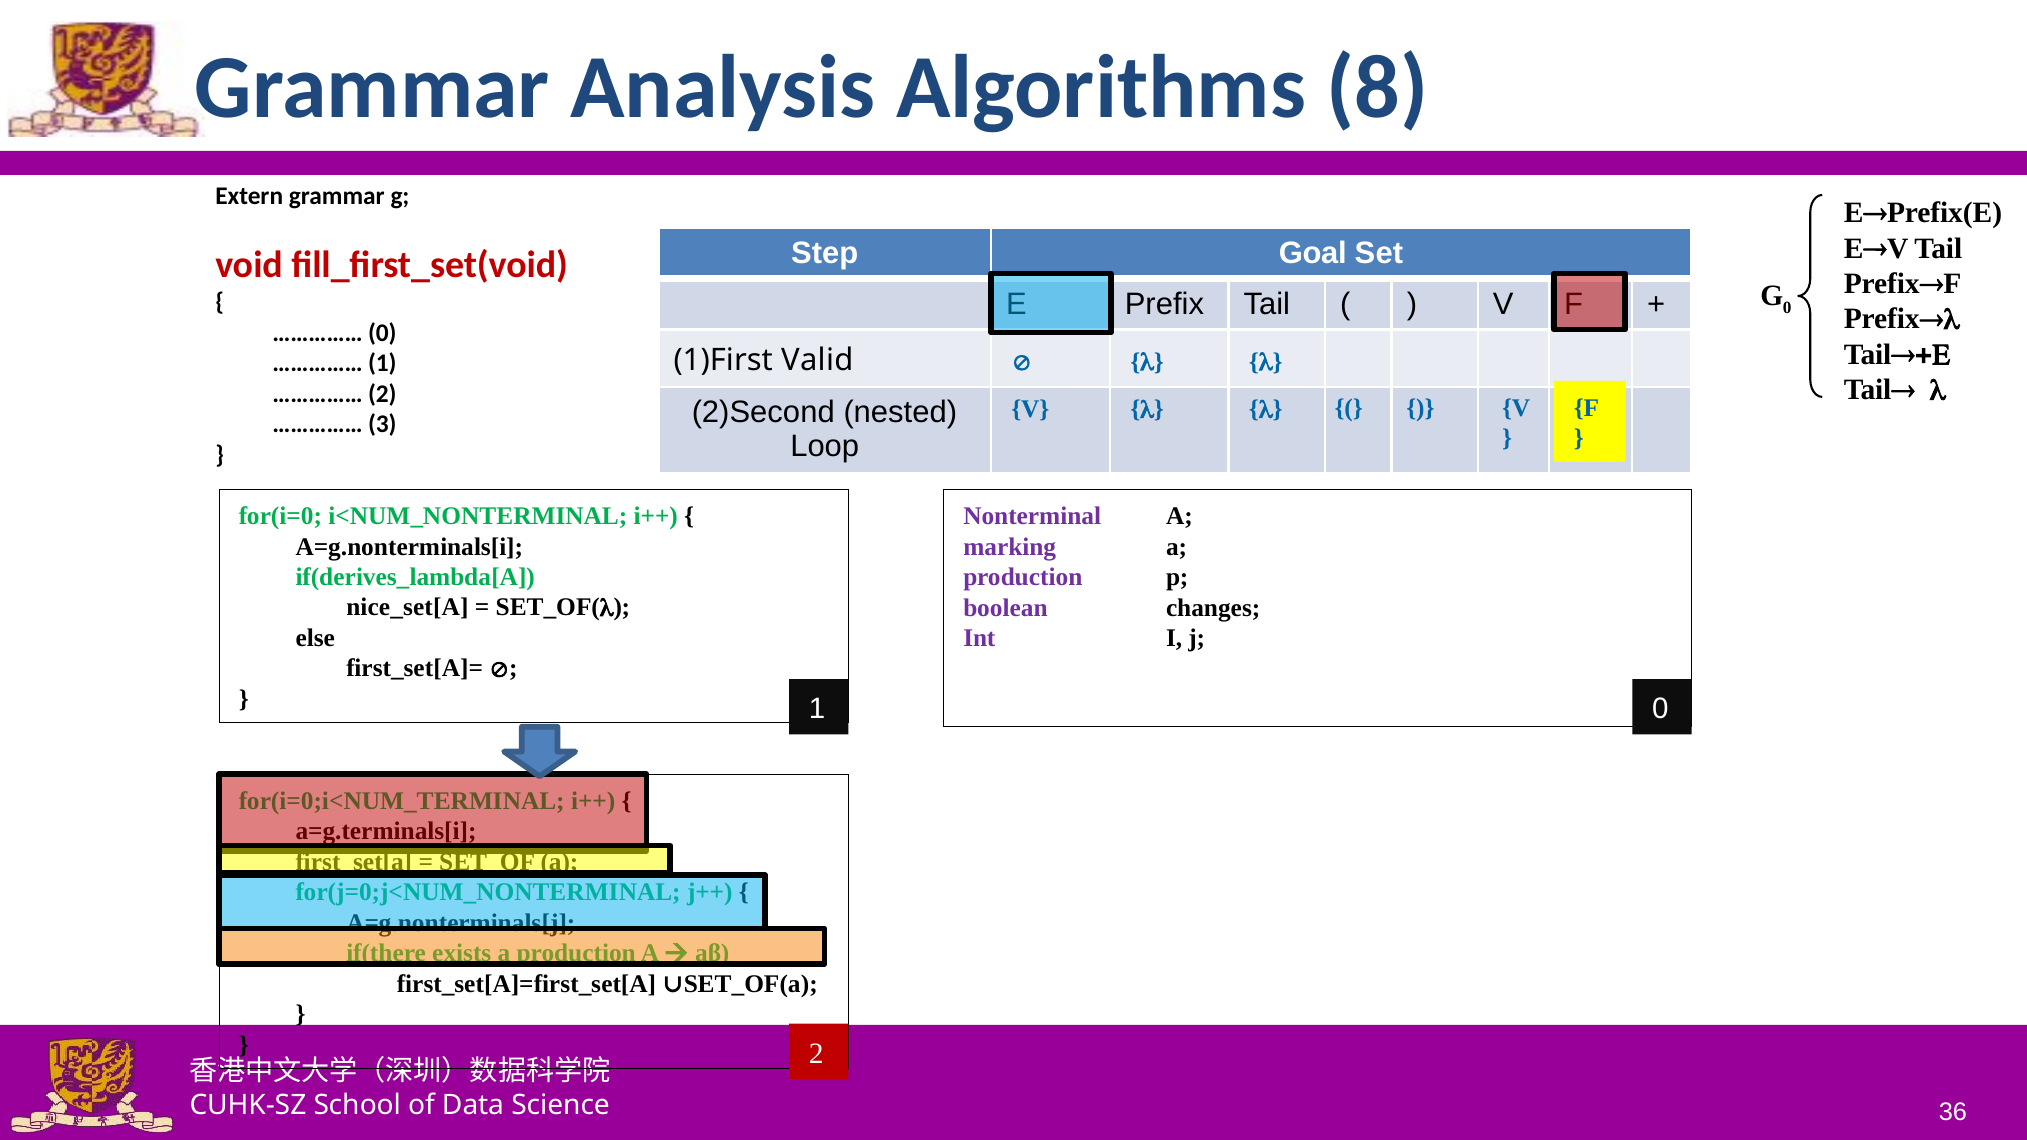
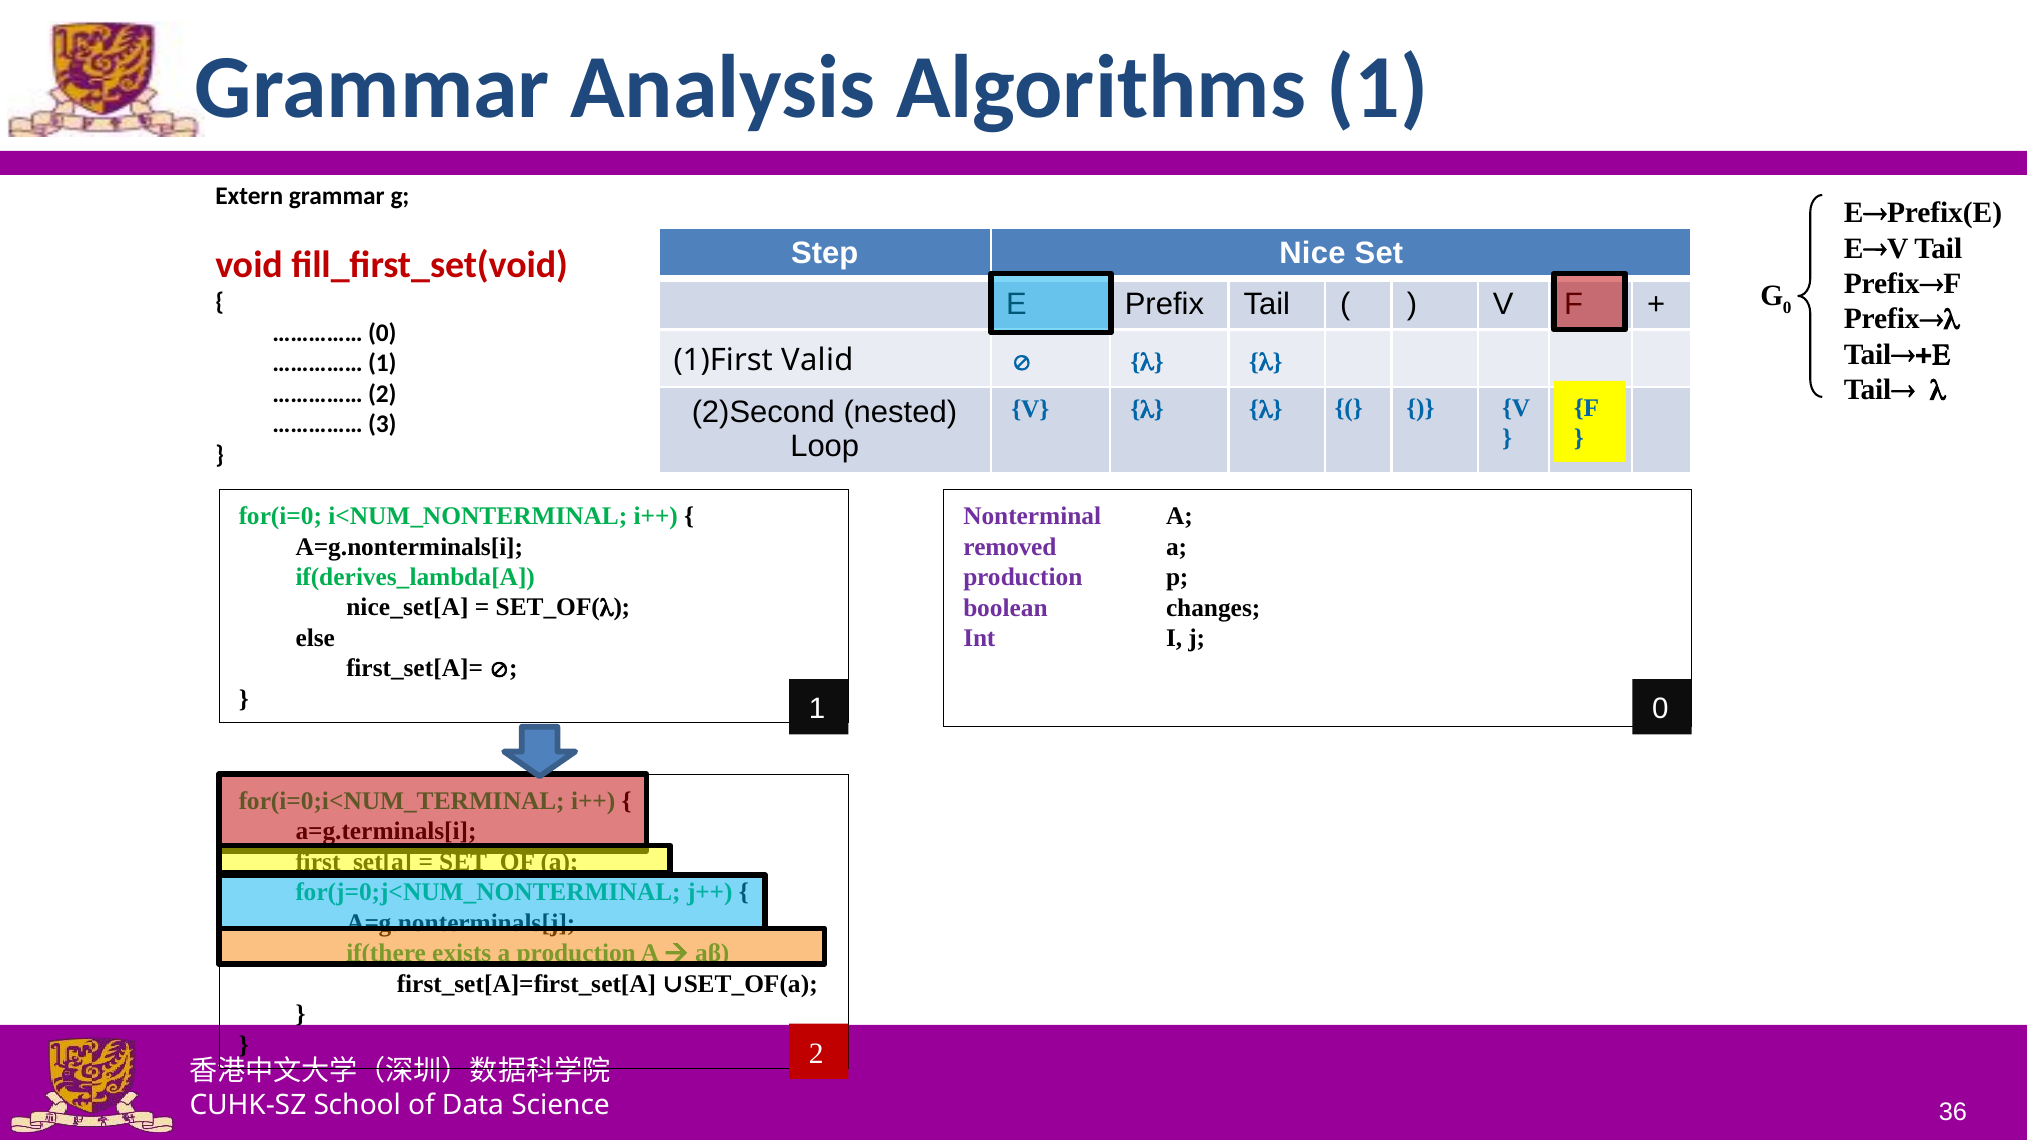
Algorithms 8: 8 -> 1 (1377, 88)
Goal: Goal -> Nice (1312, 253)
marking: marking -> removed (1010, 547)
